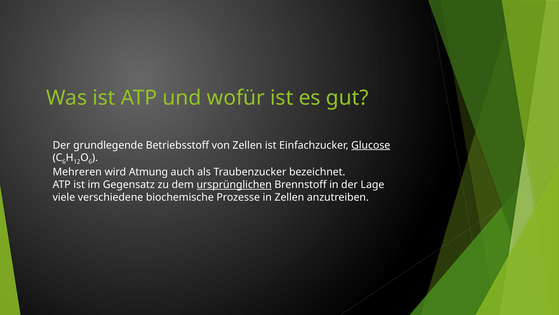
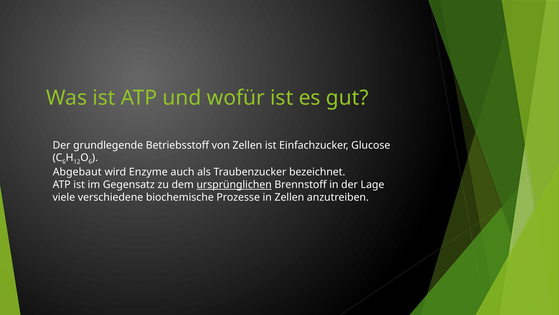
Glucose underline: present -> none (371, 145)
Mehreren: Mehreren -> Abgebaut (77, 172)
Atmung: Atmung -> Enzyme (148, 172)
